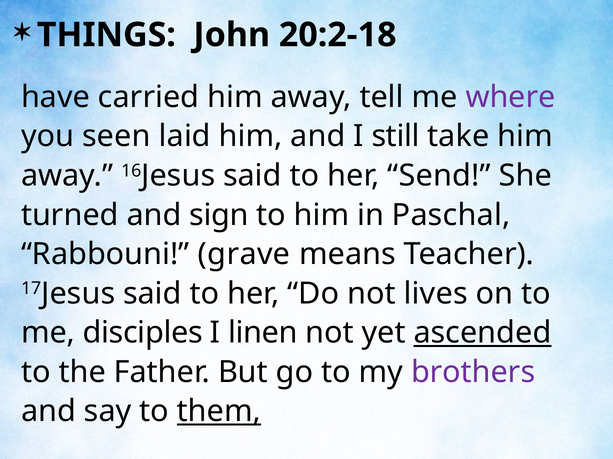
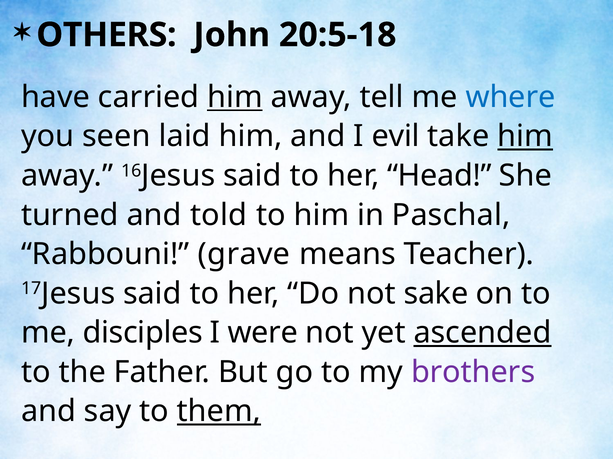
THINGS: THINGS -> OTHERS (106, 35)
20:2-18: 20:2-18 -> 20:5-18 (338, 35)
him underline: none -> present (235, 97)
where colour: purple -> blue (510, 97)
still: still -> evil (396, 137)
him underline: none -> present (525, 137)
Send: Send -> Head (439, 176)
sign: sign -> told (219, 215)
lives: lives -> sake (436, 294)
linen: linen -> were (263, 333)
